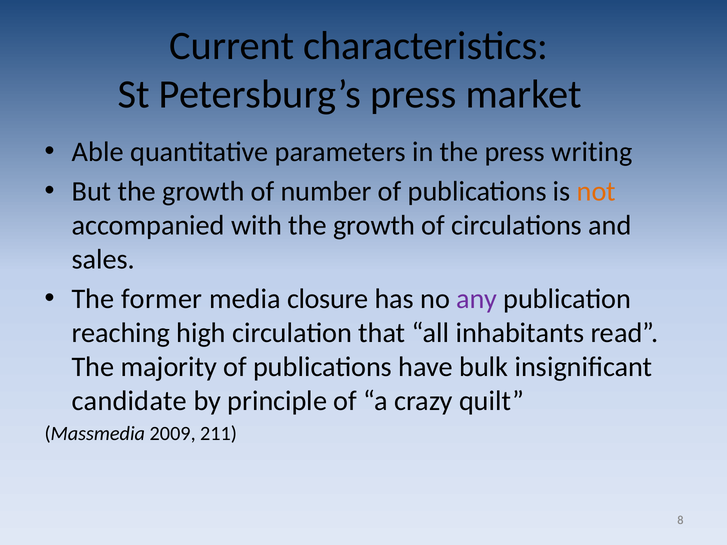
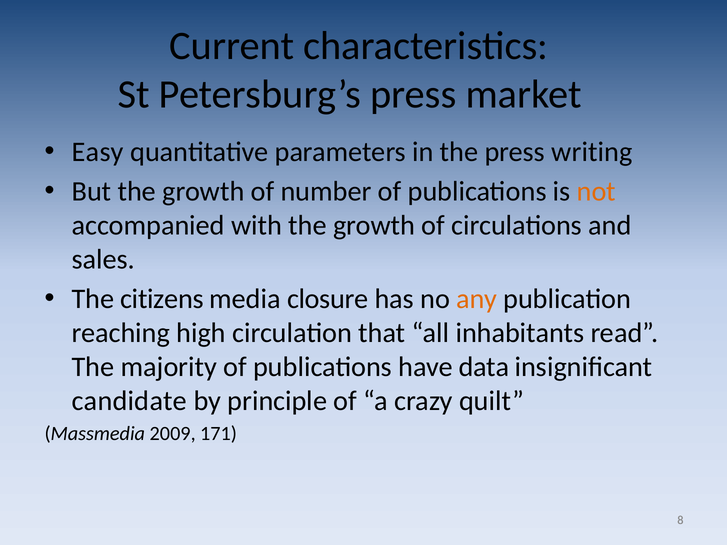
Able: Able -> Easy (98, 152)
former: former -> citizens (162, 299)
any colour: purple -> orange (477, 299)
bulk: bulk -> data (484, 367)
211: 211 -> 171 (218, 434)
